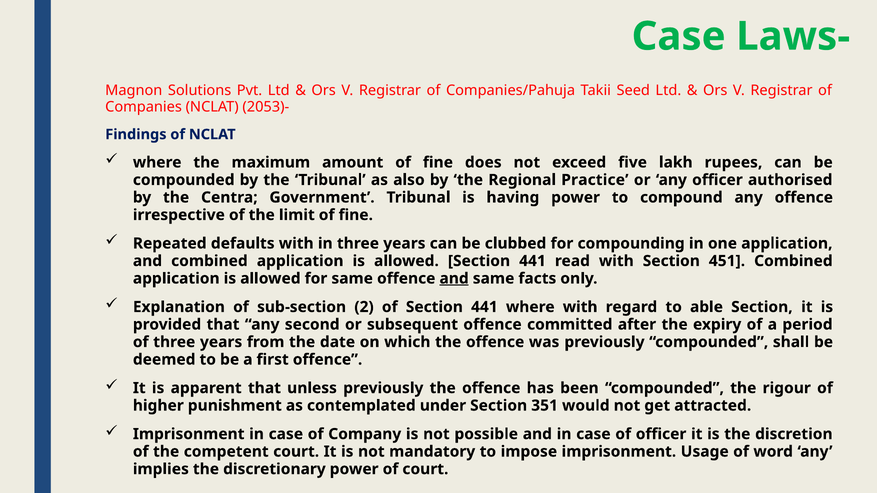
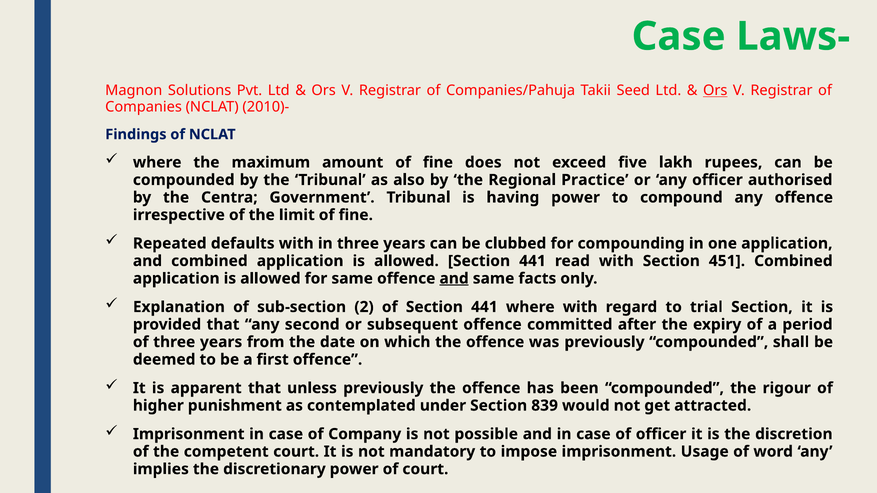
Ors underline: none -> present (715, 91)
2053)-: 2053)- -> 2010)- (266, 107)
able: able -> trial (706, 307)
351: 351 -> 839 (545, 406)
